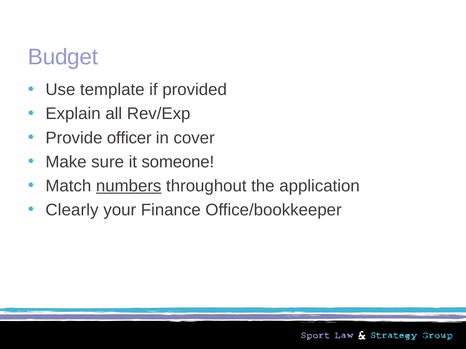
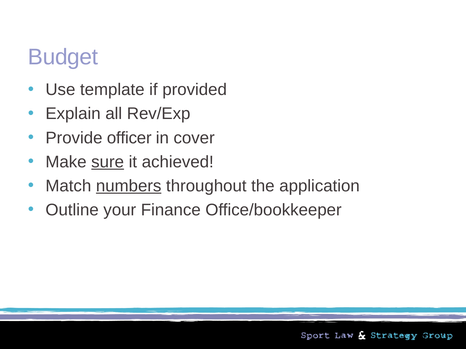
sure underline: none -> present (108, 162)
someone: someone -> achieved (178, 162)
Clearly: Clearly -> Outline (72, 210)
